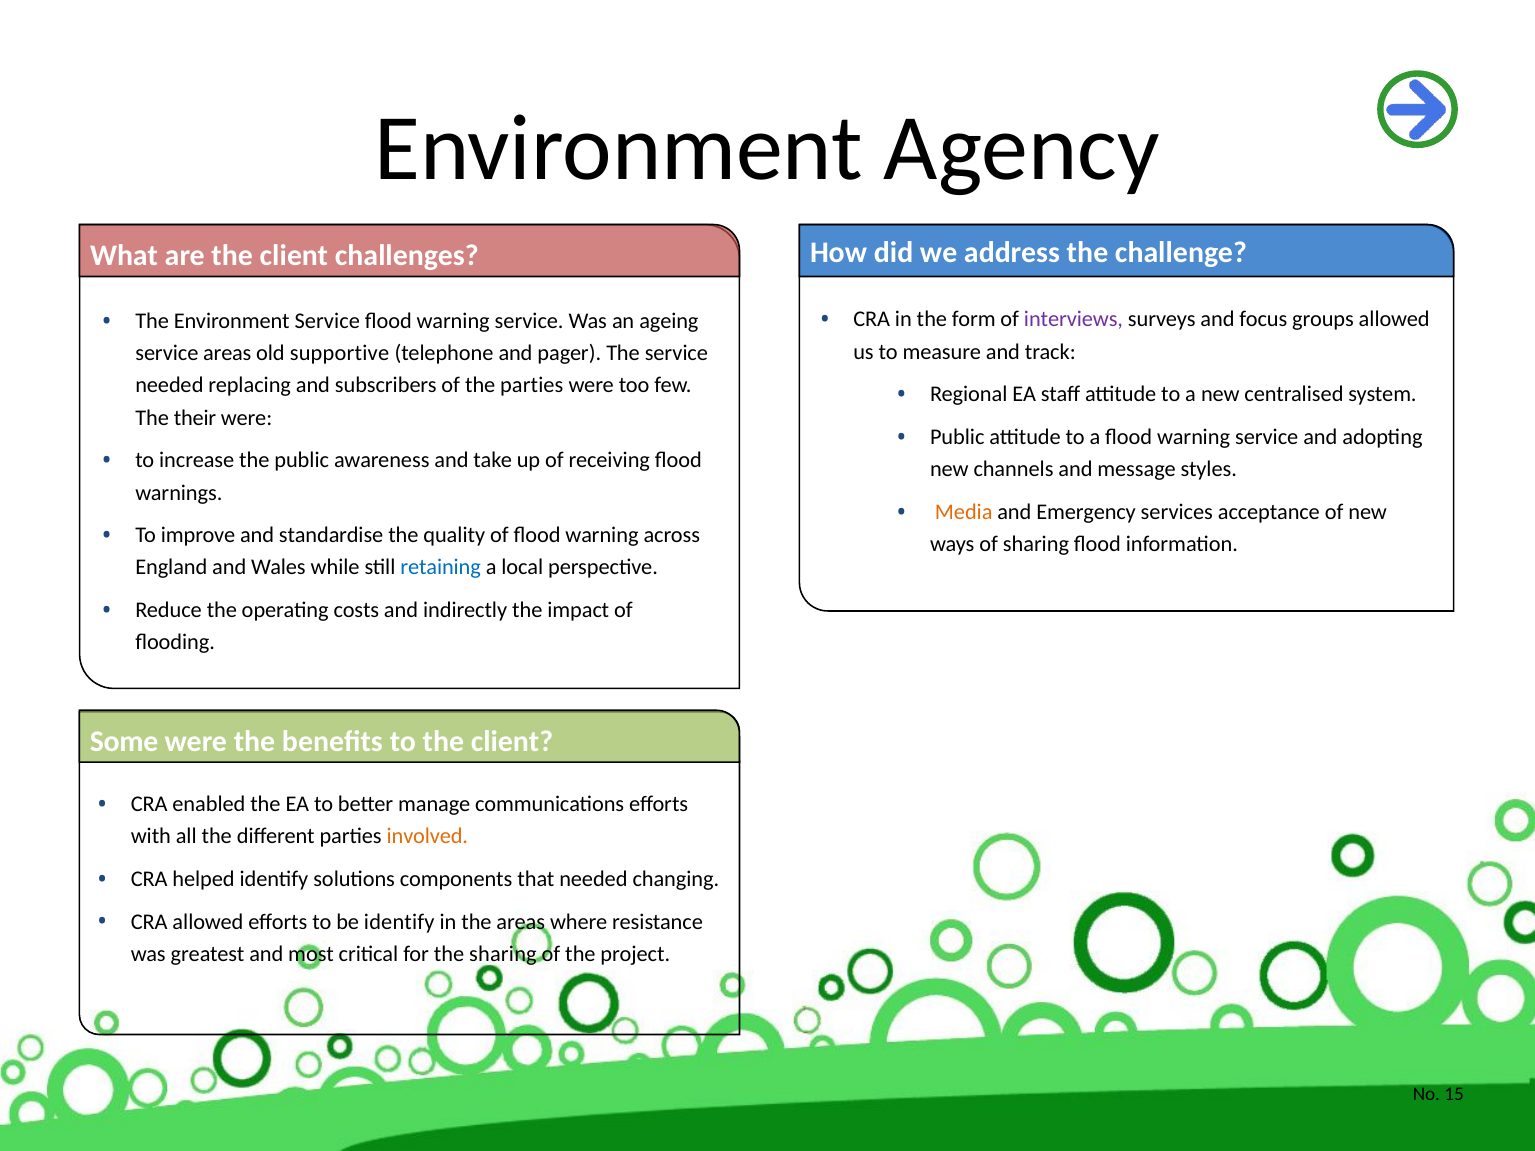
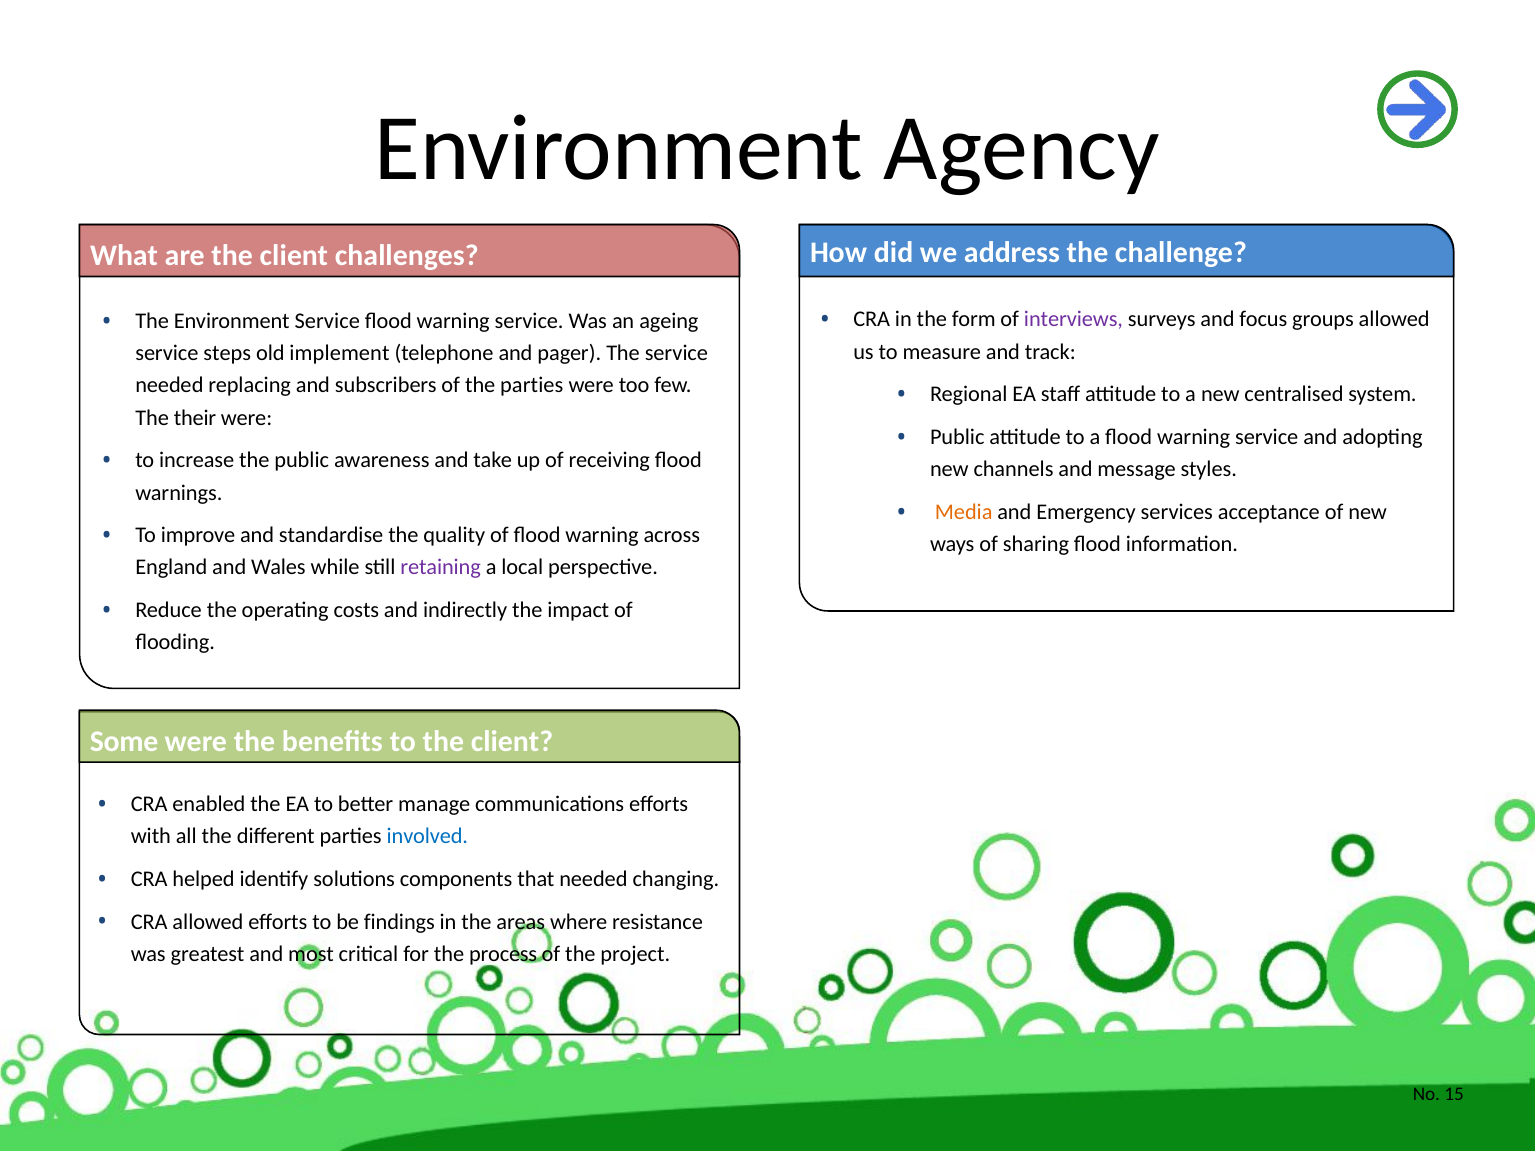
service areas: areas -> steps (227, 354)
supportive: supportive -> implement (340, 354)
retaining colour: blue -> purple (441, 568)
involved colour: orange -> blue (427, 837)
be identify: identify -> findings (399, 922)
the sharing: sharing -> process (503, 954)
